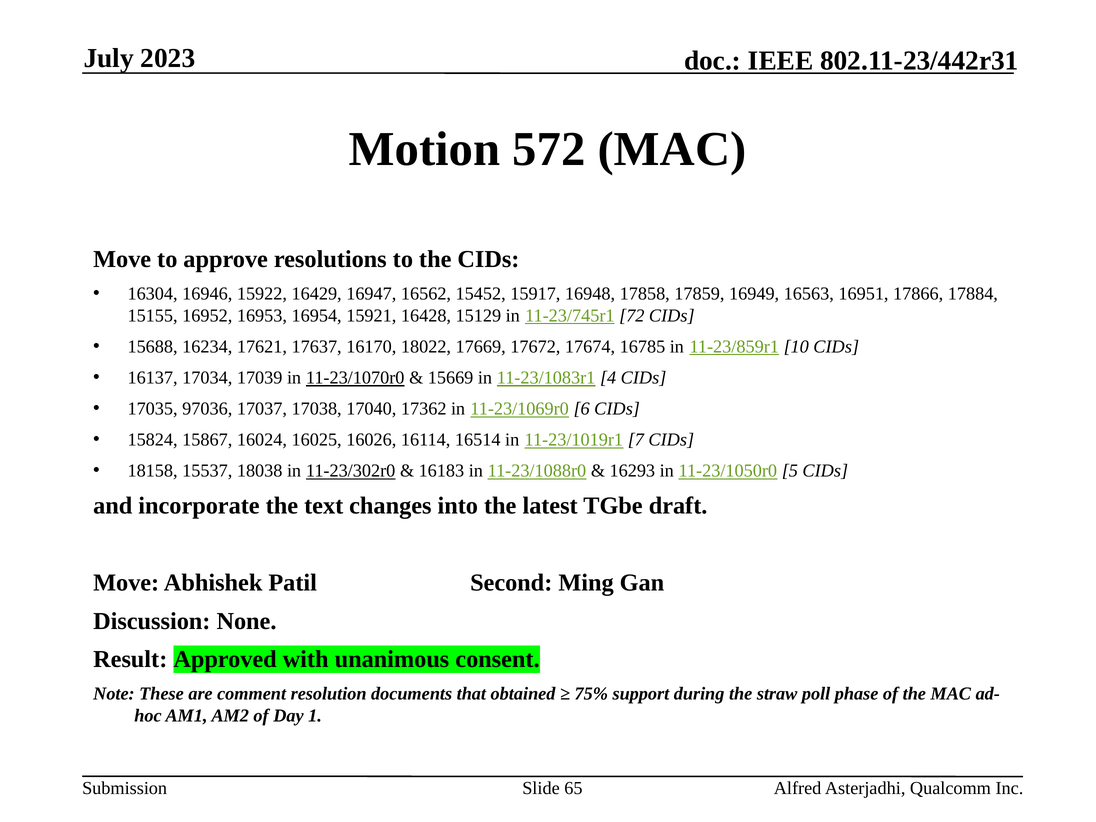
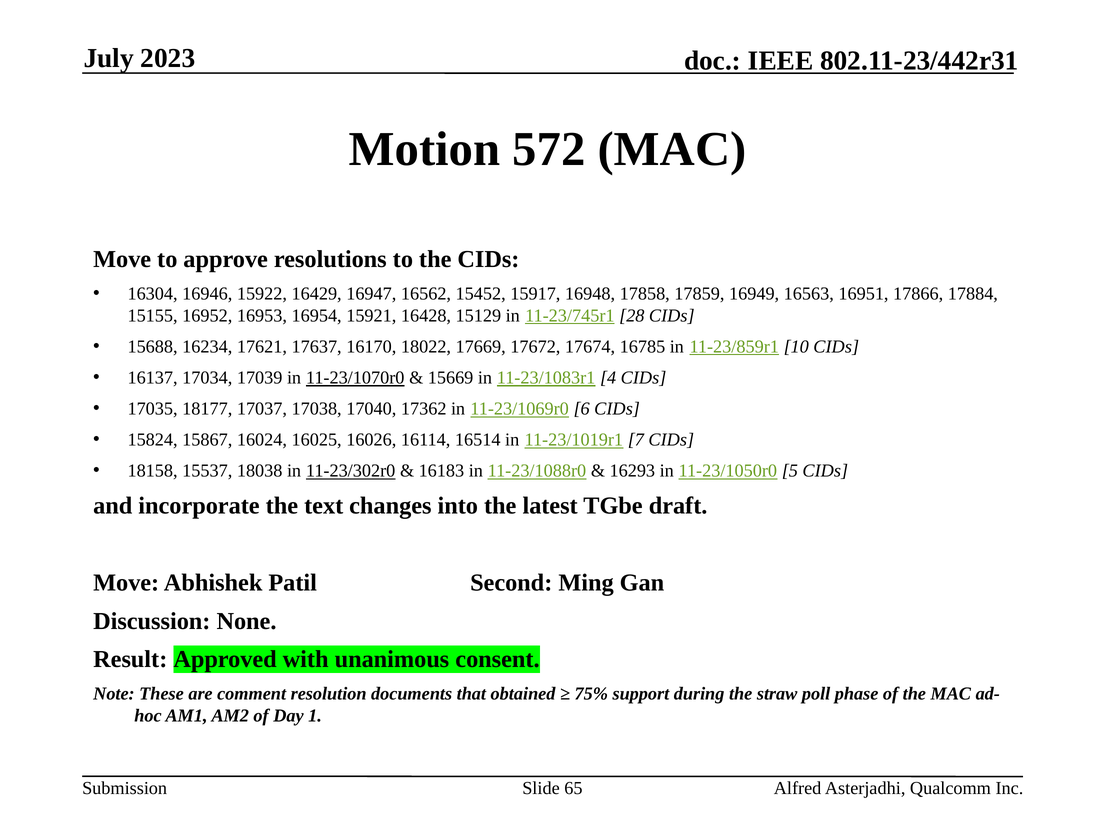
72: 72 -> 28 (632, 315)
97036: 97036 -> 18177 (207, 409)
